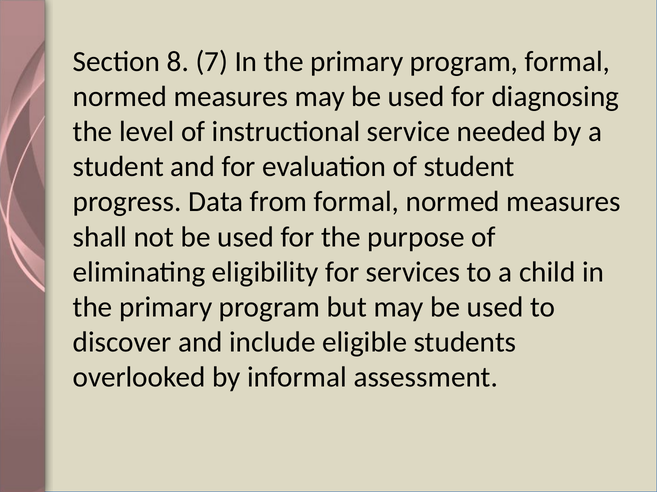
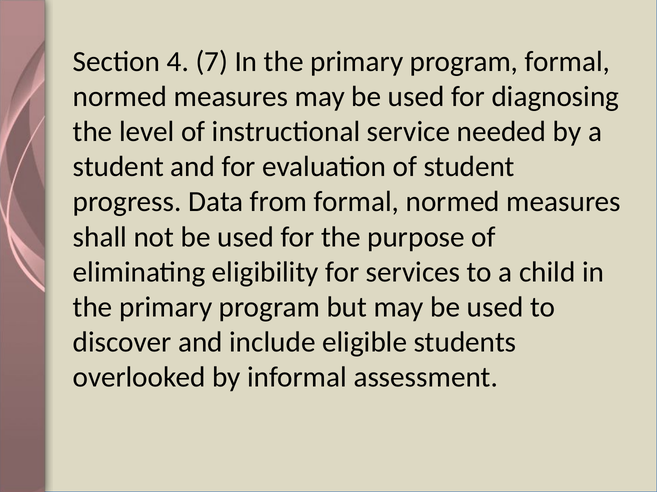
8: 8 -> 4 (178, 62)
